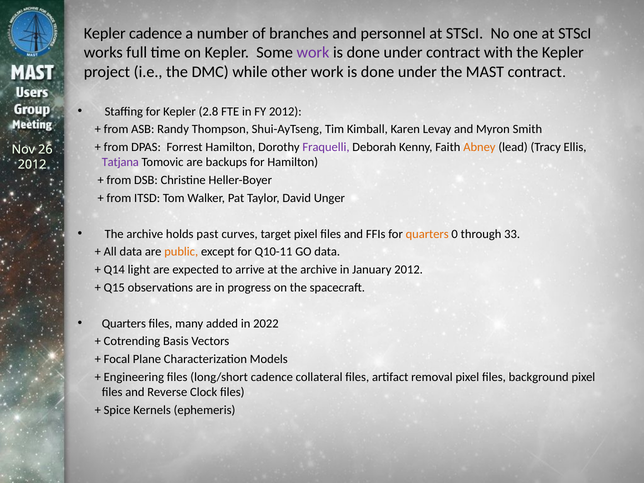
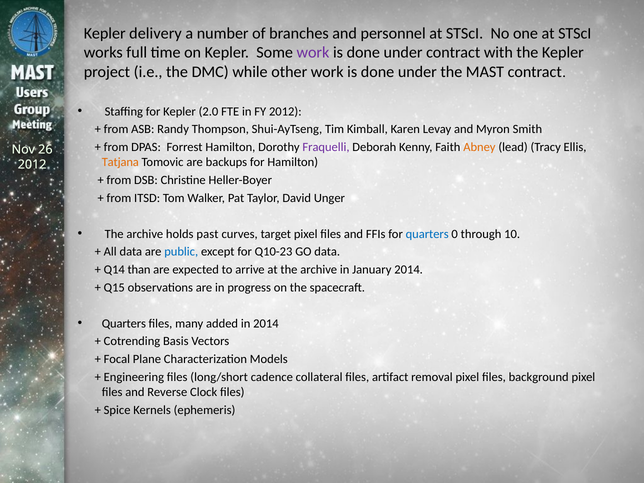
Kepler cadence: cadence -> delivery (155, 33)
2.8: 2.8 -> 2.0 (209, 111)
Tatjana colour: purple -> orange (120, 162)
quarters colour: orange -> blue (427, 234)
33: 33 -> 10 (512, 234)
public colour: orange -> blue (181, 252)
Q10-11: Q10-11 -> Q10-23 (274, 252)
light: light -> than (139, 270)
January 2012: 2012 -> 2014 (409, 270)
in 2022: 2022 -> 2014 (266, 323)
